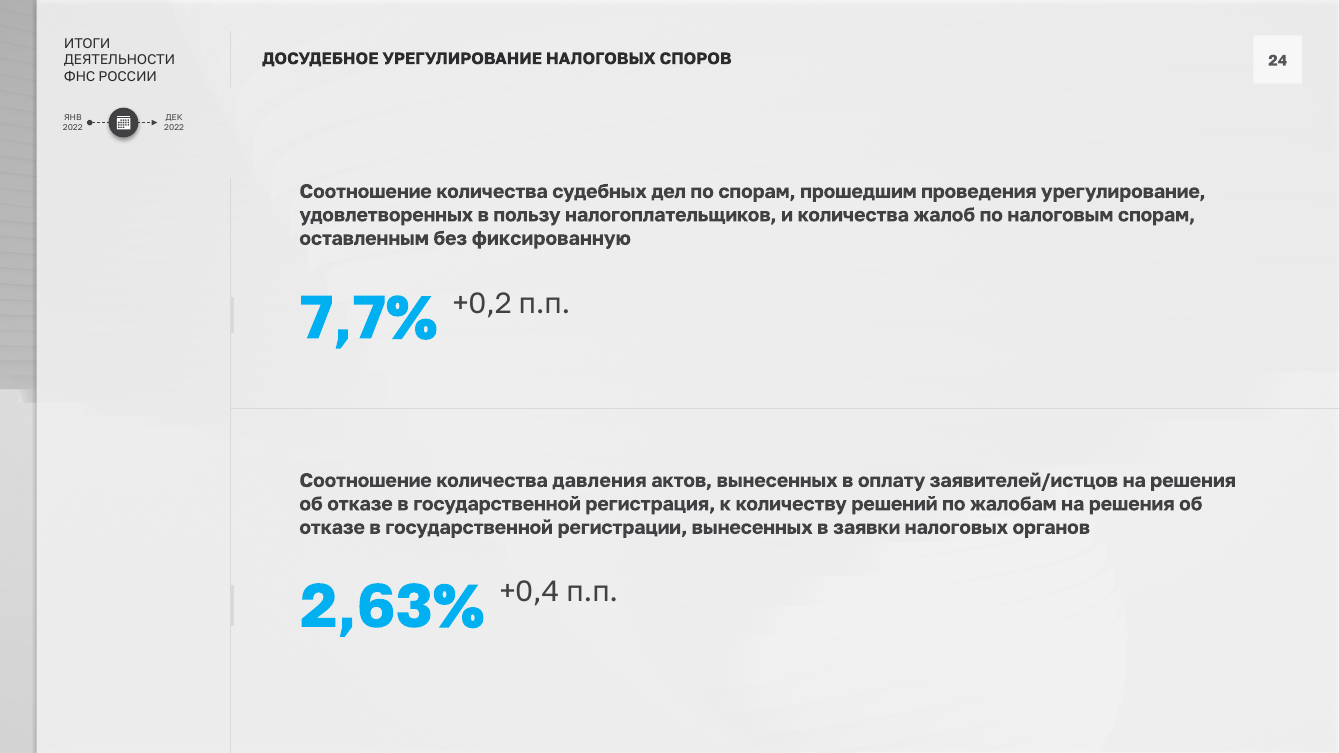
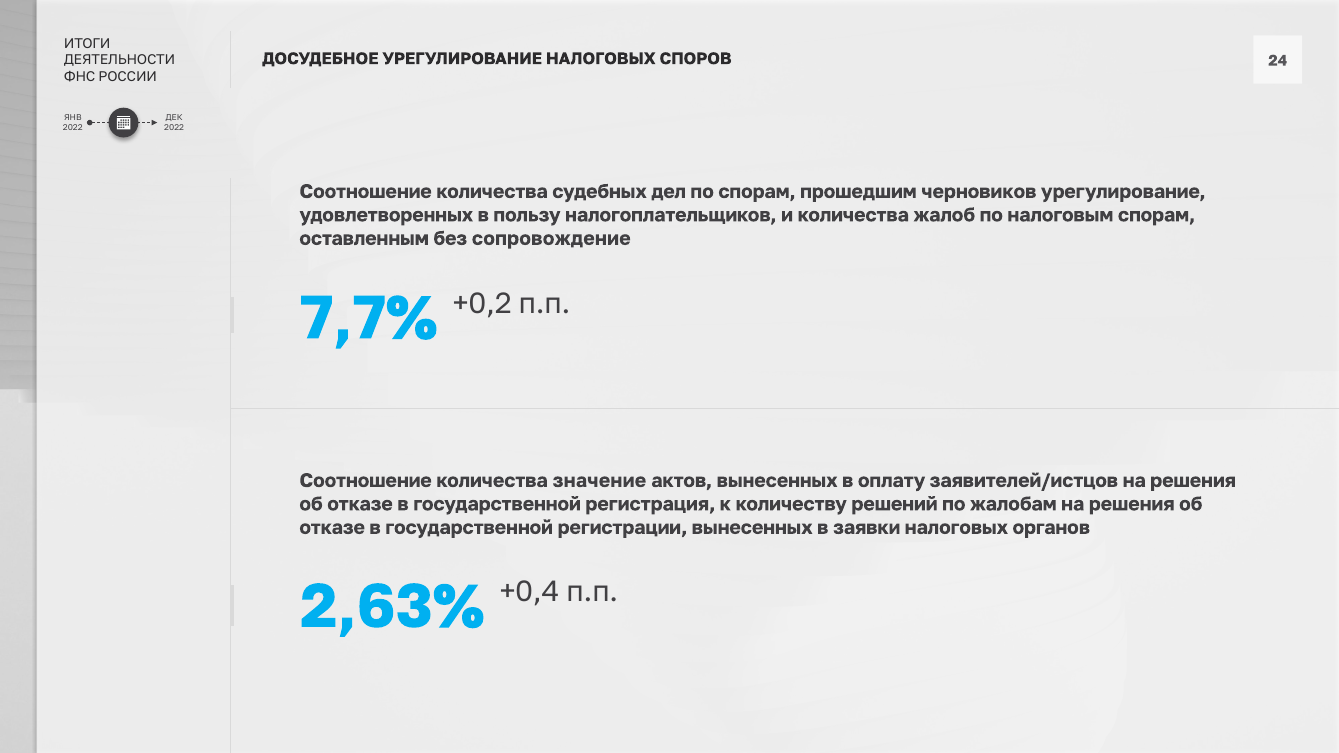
проведения: проведения -> черновиков (979, 192)
фиксированную: фиксированную -> сопровождение (551, 238)
давления: давления -> значение (599, 481)
